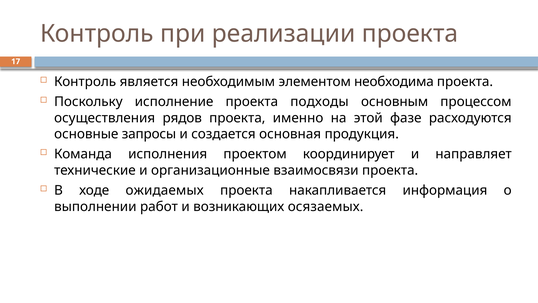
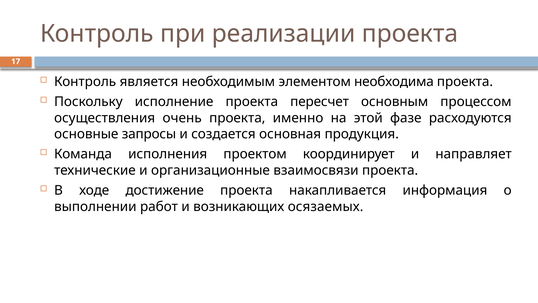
подходы: подходы -> пересчет (320, 102)
рядов: рядов -> очень (182, 118)
ожидаемых: ожидаемых -> достижение (165, 190)
